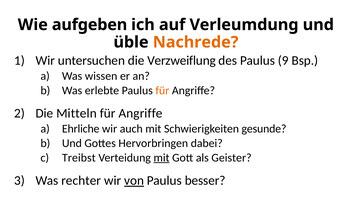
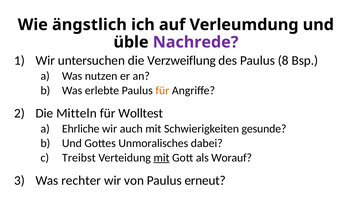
aufgeben: aufgeben -> ängstlich (89, 25)
Nachrede colour: orange -> purple (196, 42)
9: 9 -> 8 (283, 61)
wissen: wissen -> nutzen (101, 76)
Angriffe: Angriffe -> Wolltest (141, 113)
Hervorbringen: Hervorbringen -> Unmoralisches (153, 143)
Geister: Geister -> Worauf (232, 158)
von underline: present -> none (134, 181)
besser: besser -> erneut (205, 181)
